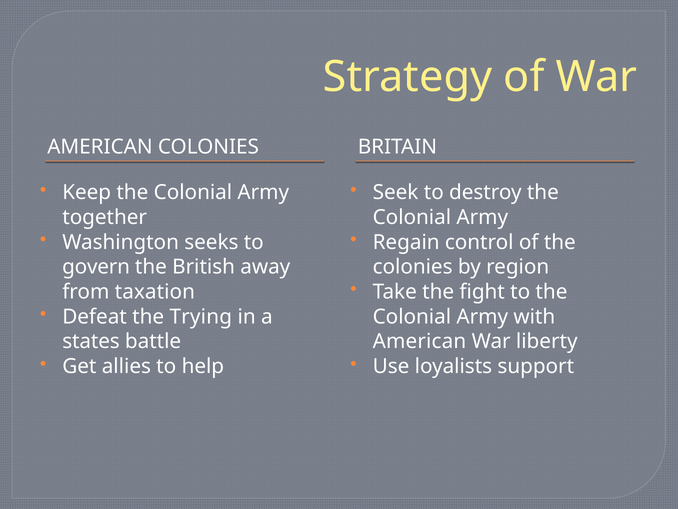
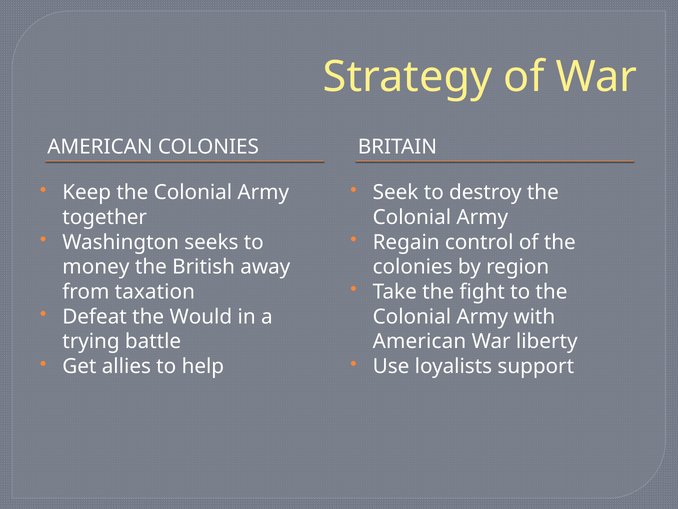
govern: govern -> money (96, 267)
Trying: Trying -> Would (201, 316)
states: states -> trying (91, 341)
